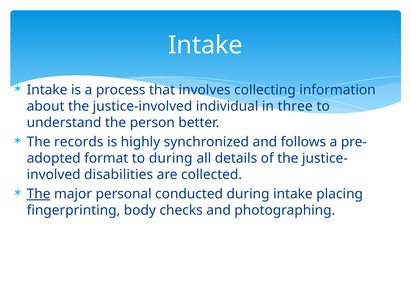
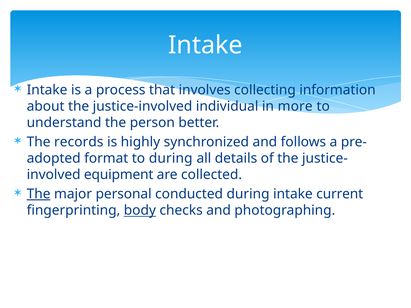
three: three -> more (295, 106)
disabilities: disabilities -> equipment (119, 175)
placing: placing -> current (340, 194)
body underline: none -> present (140, 211)
